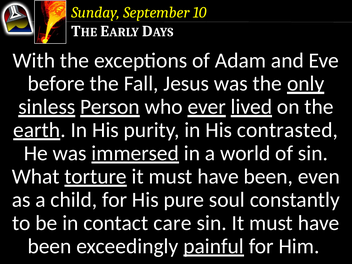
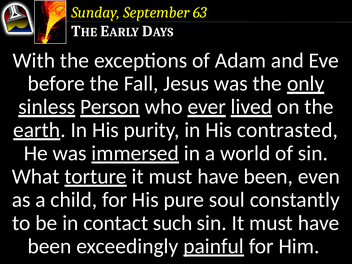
10: 10 -> 63 (200, 12)
care: care -> such (173, 223)
